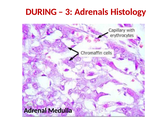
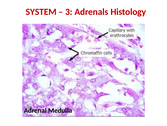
DURING: DURING -> SYSTEM (41, 12)
